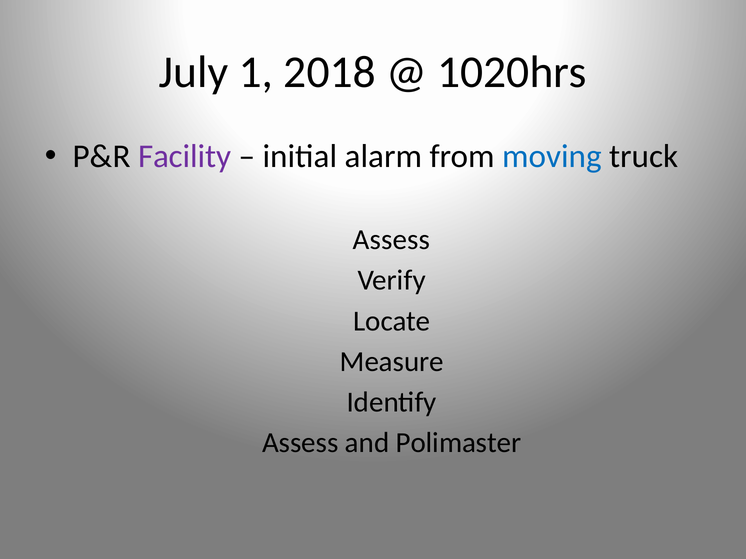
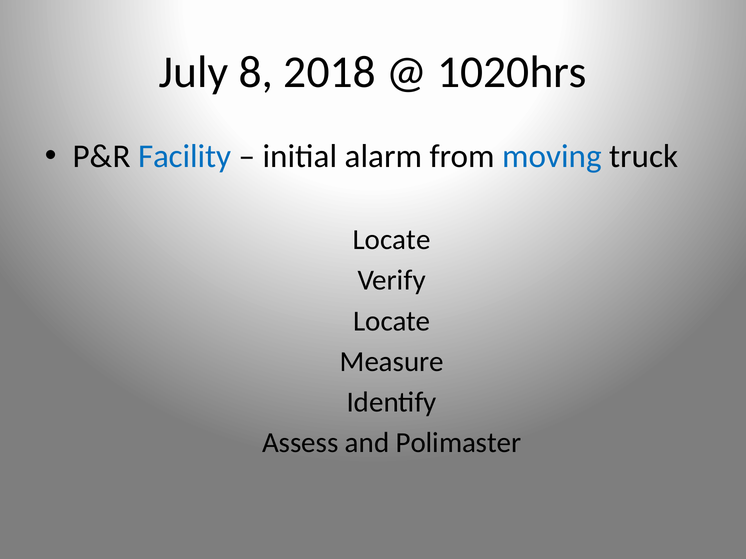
1: 1 -> 8 (256, 72)
Facility colour: purple -> blue (185, 156)
Assess: Assess -> Locate (392, 240)
